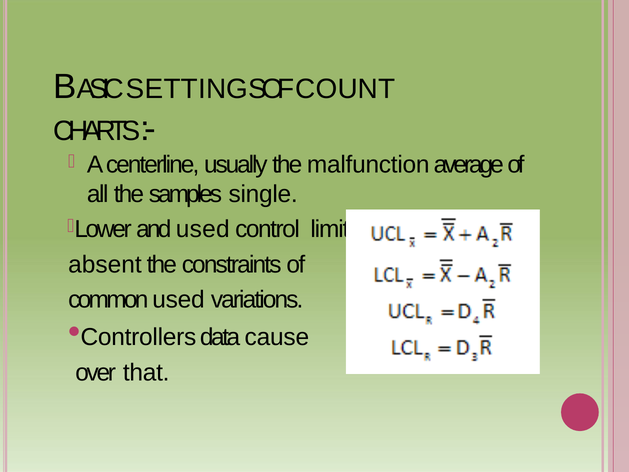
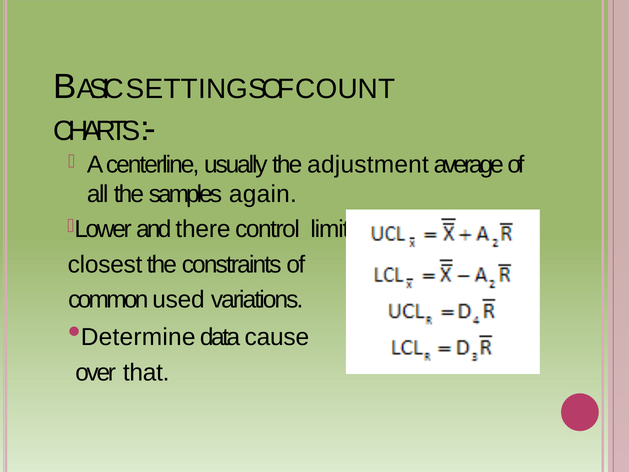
malfunction: malfunction -> adjustment (368, 165)
single: single -> again (263, 194)
and used: used -> there (203, 229)
absent: absent -> closest (105, 264)
Controllers: Controllers -> Determine (138, 337)
